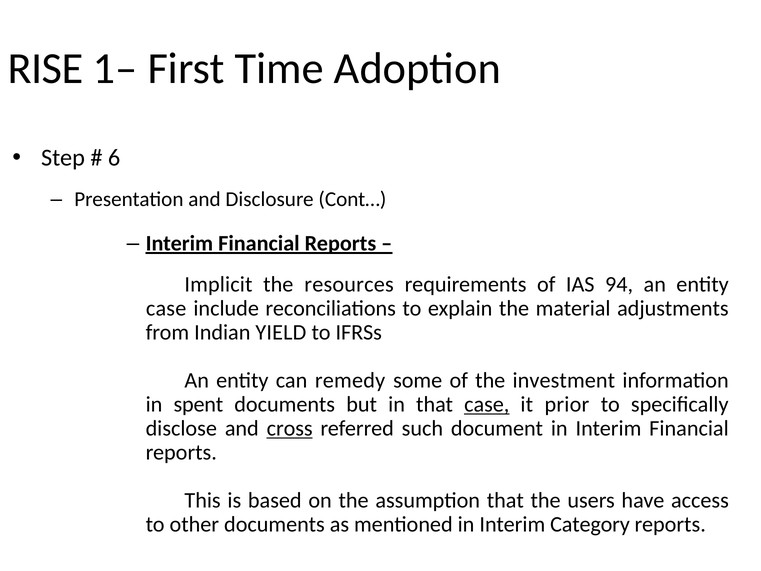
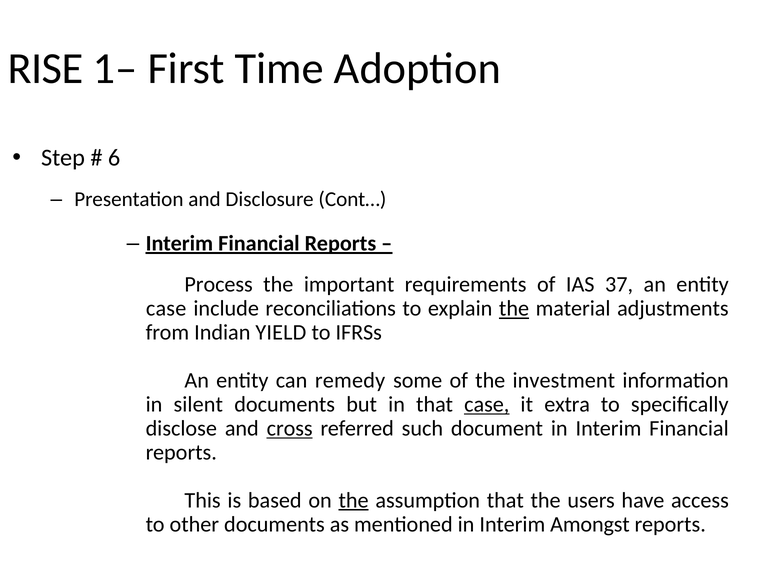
Implicit: Implicit -> Process (219, 284)
resources: resources -> important (349, 284)
94: 94 -> 37 (619, 284)
the underline: none -> present (514, 308)
spent: spent -> silent (198, 404)
prior: prior -> extra (567, 404)
the underline: none -> present (354, 500)
Category: Category -> Amongst (590, 524)
